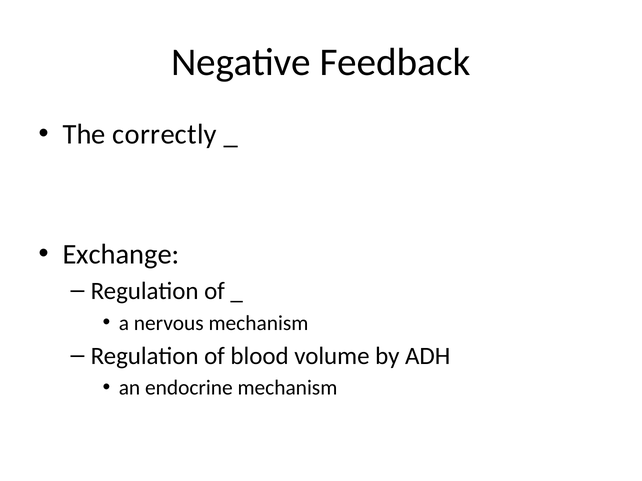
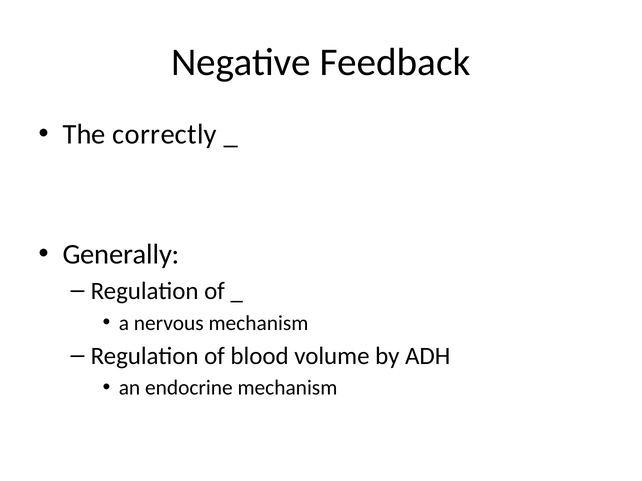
Exchange: Exchange -> Generally (121, 255)
